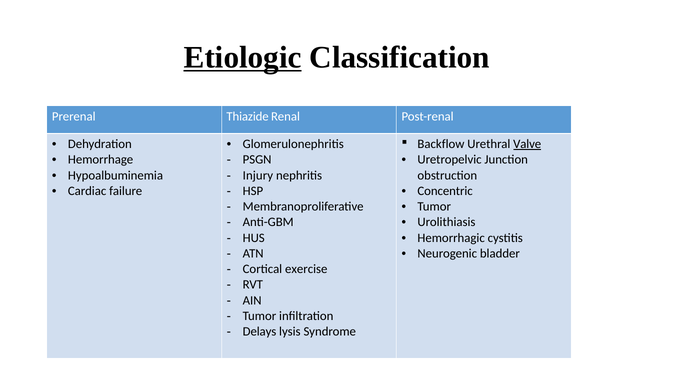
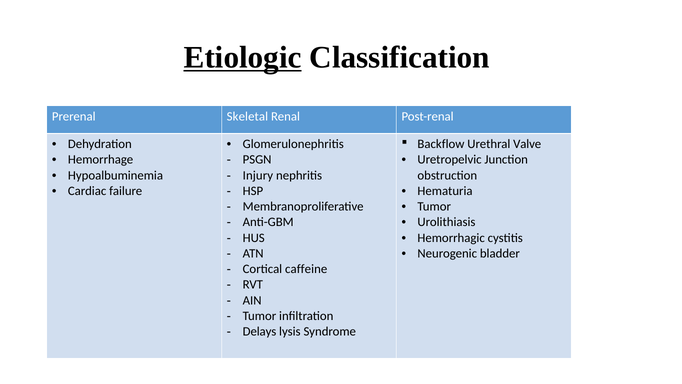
Thiazide: Thiazide -> Skeletal (247, 116)
Valve underline: present -> none (527, 144)
Concentric: Concentric -> Hematuria (445, 191)
exercise: exercise -> caffeine (306, 269)
